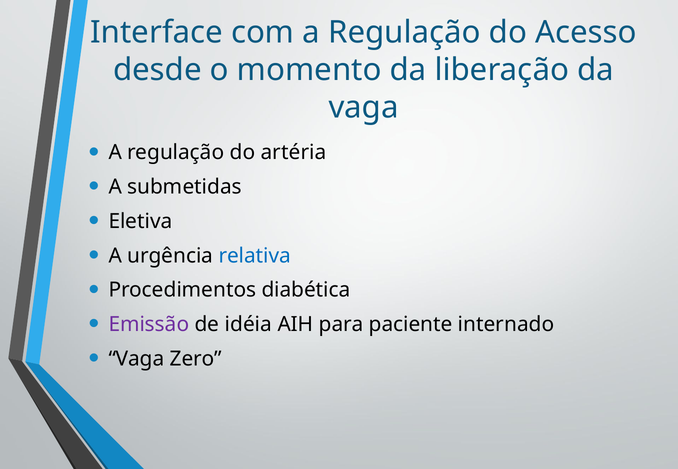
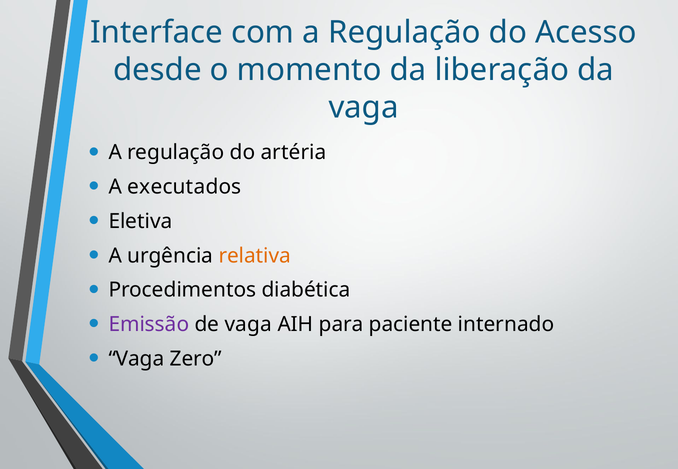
submetidas: submetidas -> executados (184, 187)
relativa colour: blue -> orange (255, 256)
de idéia: idéia -> vaga (248, 325)
